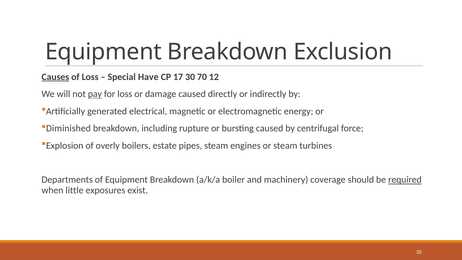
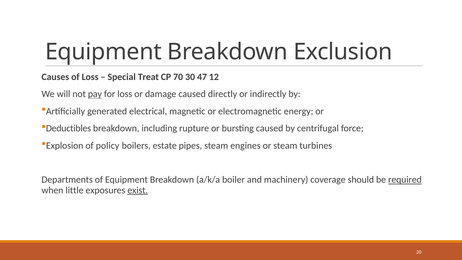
Causes underline: present -> none (55, 77)
Have: Have -> Treat (148, 77)
17: 17 -> 70 (178, 77)
70: 70 -> 47 (202, 77)
Diminished: Diminished -> Deductibles (68, 128)
overly: overly -> policy (108, 145)
exist underline: none -> present (138, 190)
